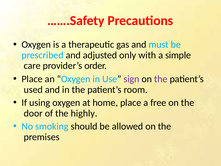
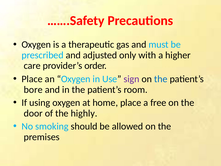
simple: simple -> higher (178, 55)
the colour: purple -> blue (161, 79)
used: used -> bore (33, 90)
